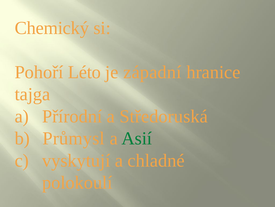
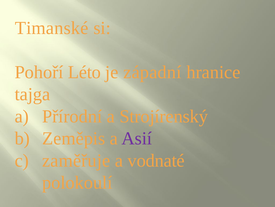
Chemický: Chemický -> Timanské (52, 28)
Středoruská: Středoruská -> Strojírenský (164, 116)
Průmysl: Průmysl -> Zeměpis (74, 138)
Asií colour: green -> purple (137, 138)
vyskytují: vyskytují -> zaměřuje (76, 160)
chladné: chladné -> vodnaté (156, 160)
